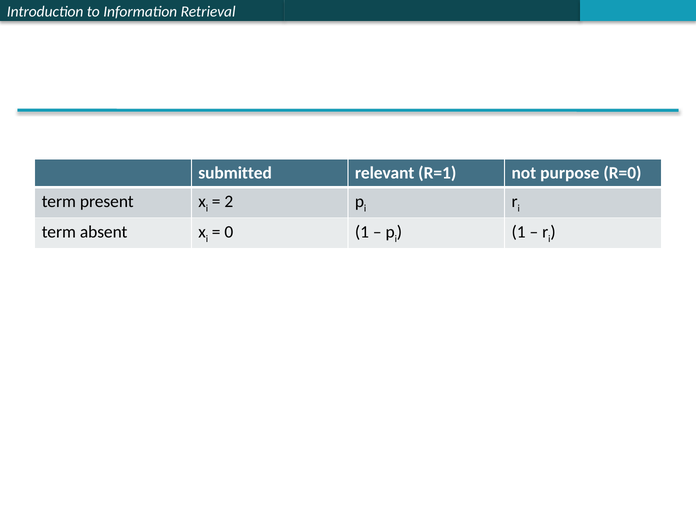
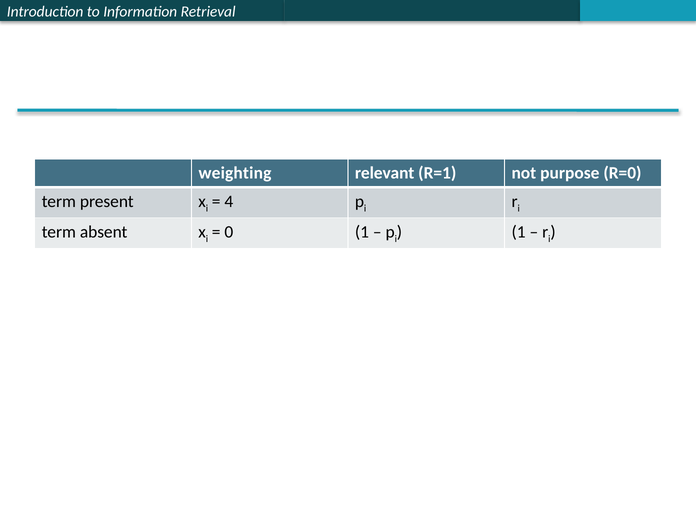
submitted: submitted -> weighting (235, 173)
2: 2 -> 4 (229, 201)
